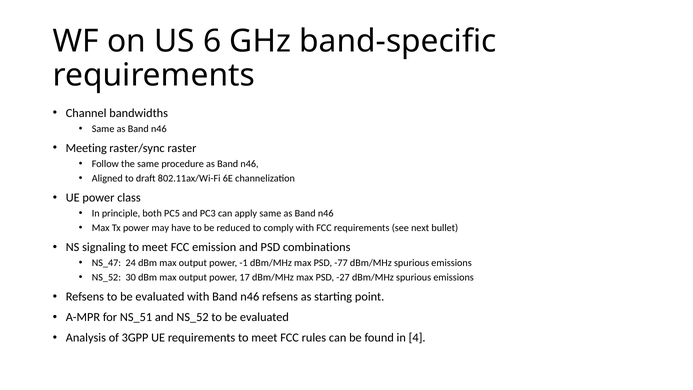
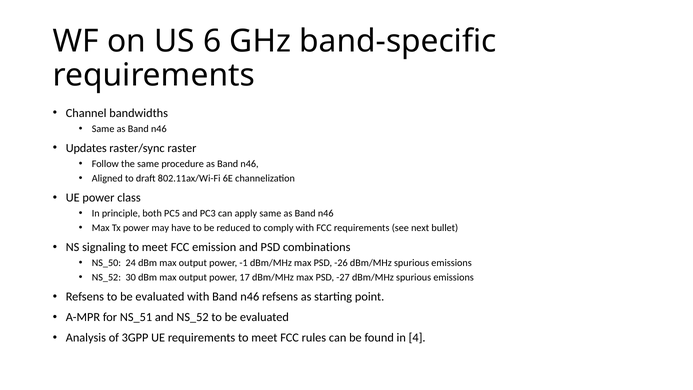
Meeting: Meeting -> Updates (86, 148)
NS_47: NS_47 -> NS_50 (106, 263)
-77: -77 -> -26 (341, 263)
